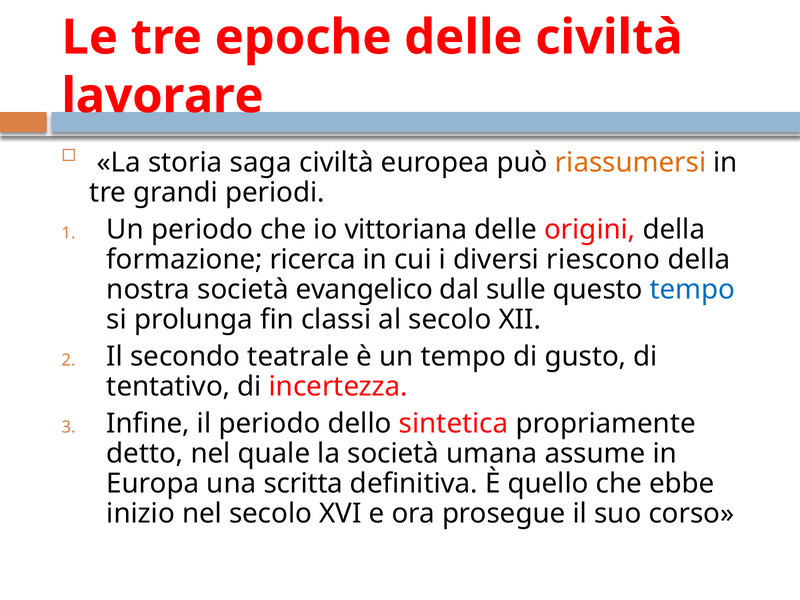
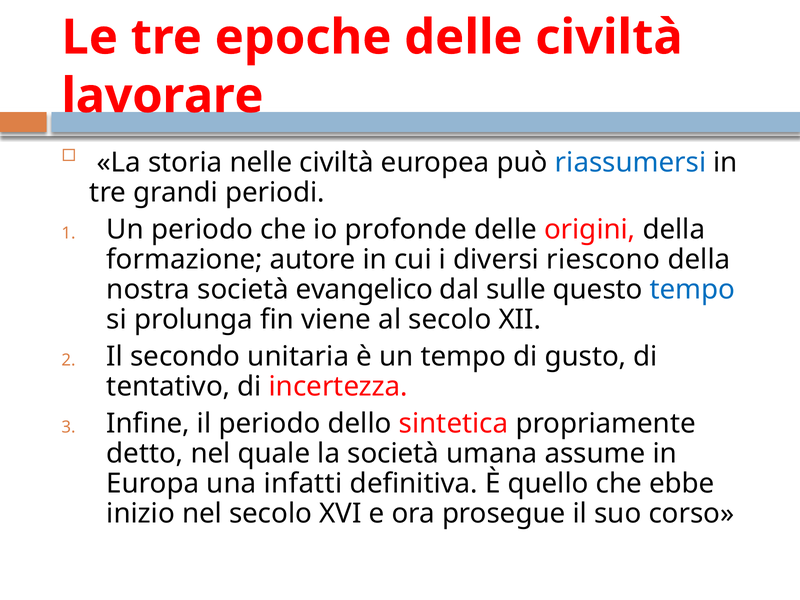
saga: saga -> nelle (261, 163)
riassumersi colour: orange -> blue (631, 163)
vittoriana: vittoriana -> profonde (406, 230)
ricerca: ricerca -> autore (313, 259)
classi: classi -> viene (336, 319)
teatrale: teatrale -> unitaria (298, 356)
scritta: scritta -> infatti (303, 483)
